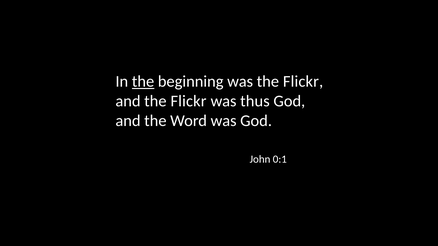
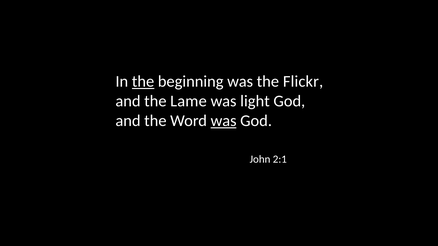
and the Flickr: Flickr -> Lame (188, 101)
thus: thus -> light (255, 101)
was underline: none -> present (224, 121)
0:1: 0:1 -> 2:1 (280, 160)
